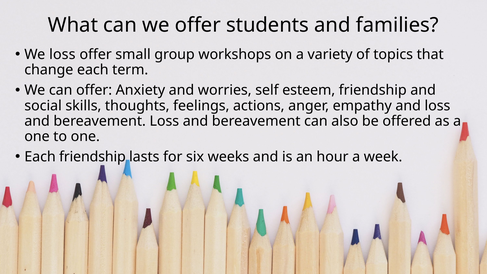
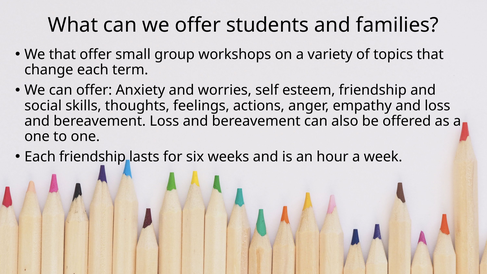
We loss: loss -> that (62, 55)
